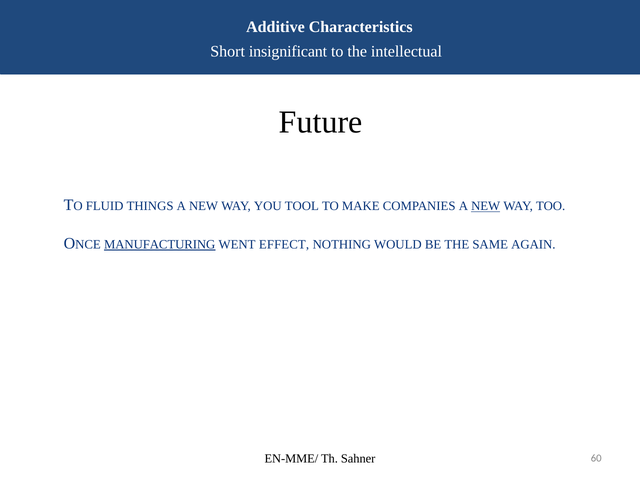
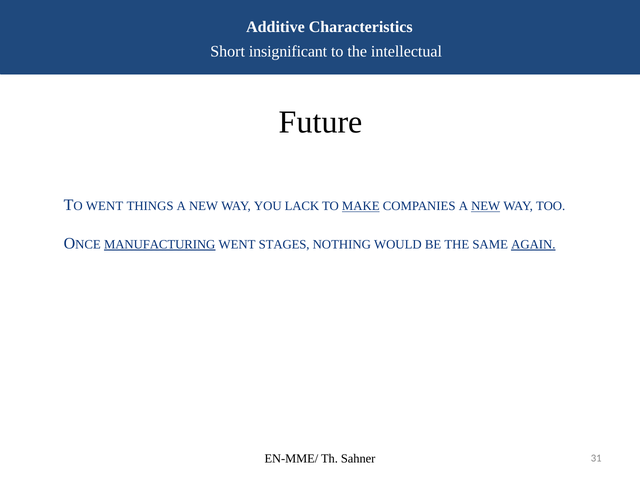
FLUID: FLUID -> WENT (105, 206)
TOOL: TOOL -> LACK (302, 206)
MAKE underline: none -> present (361, 206)
EFFECT: EFFECT -> STAGES (284, 245)
AGAIN underline: none -> present (533, 245)
60: 60 -> 31 (596, 458)
